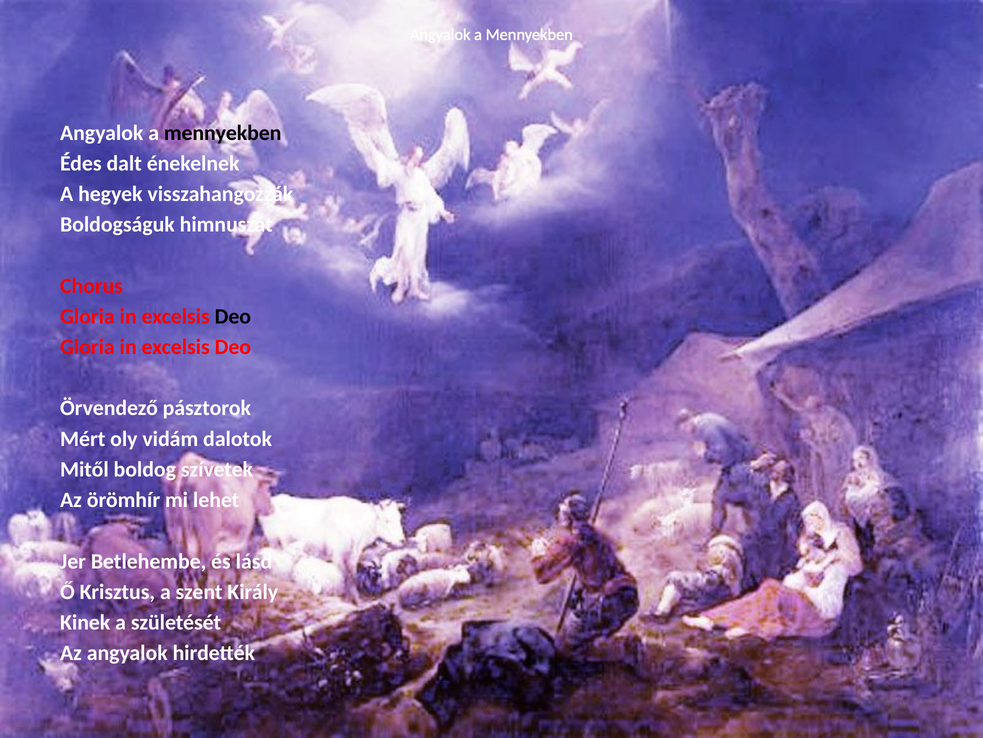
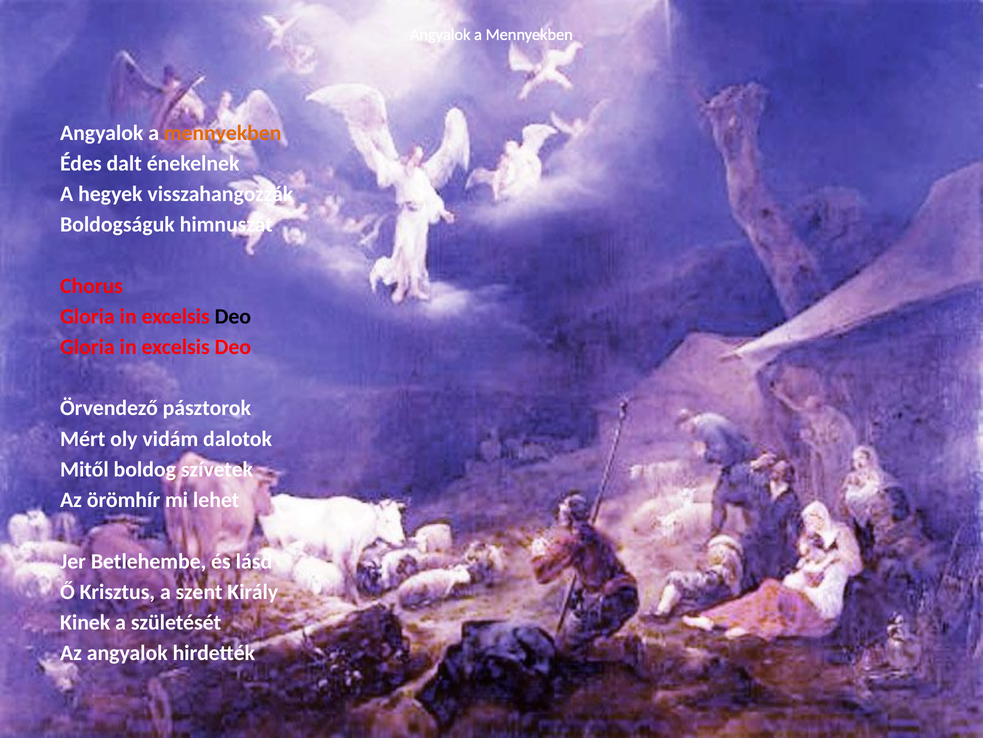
mennyekben colour: black -> orange (223, 133)
